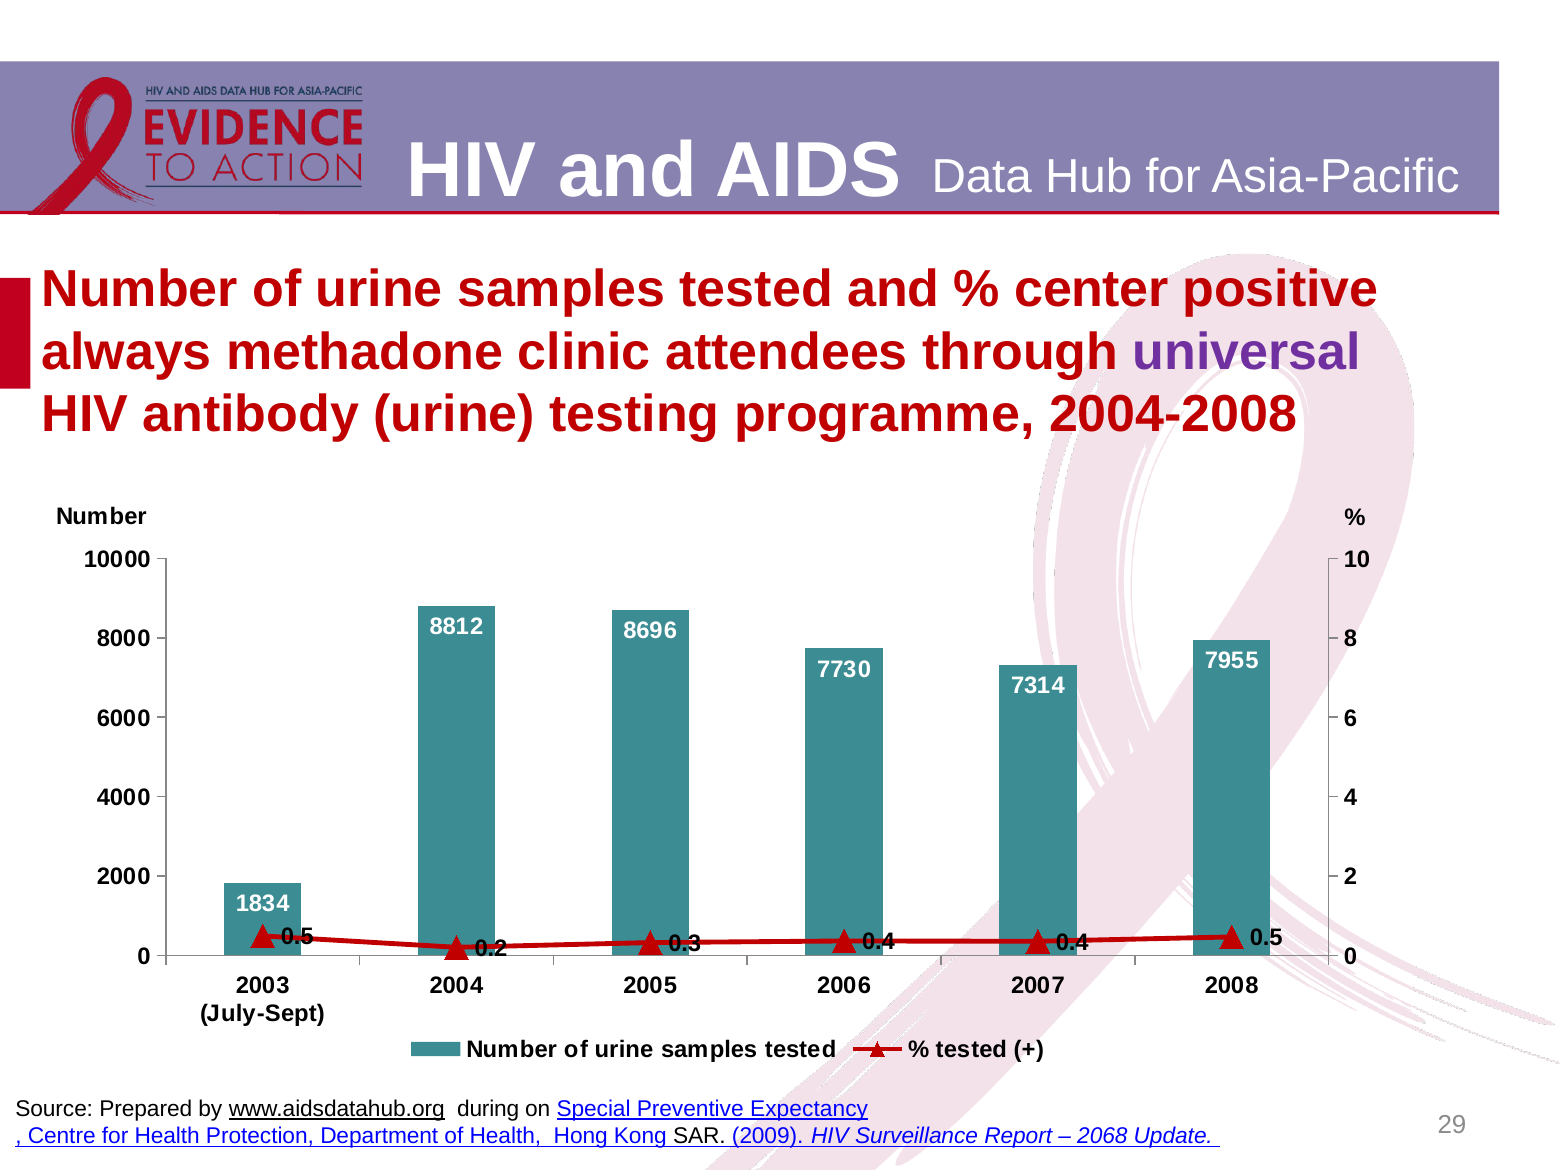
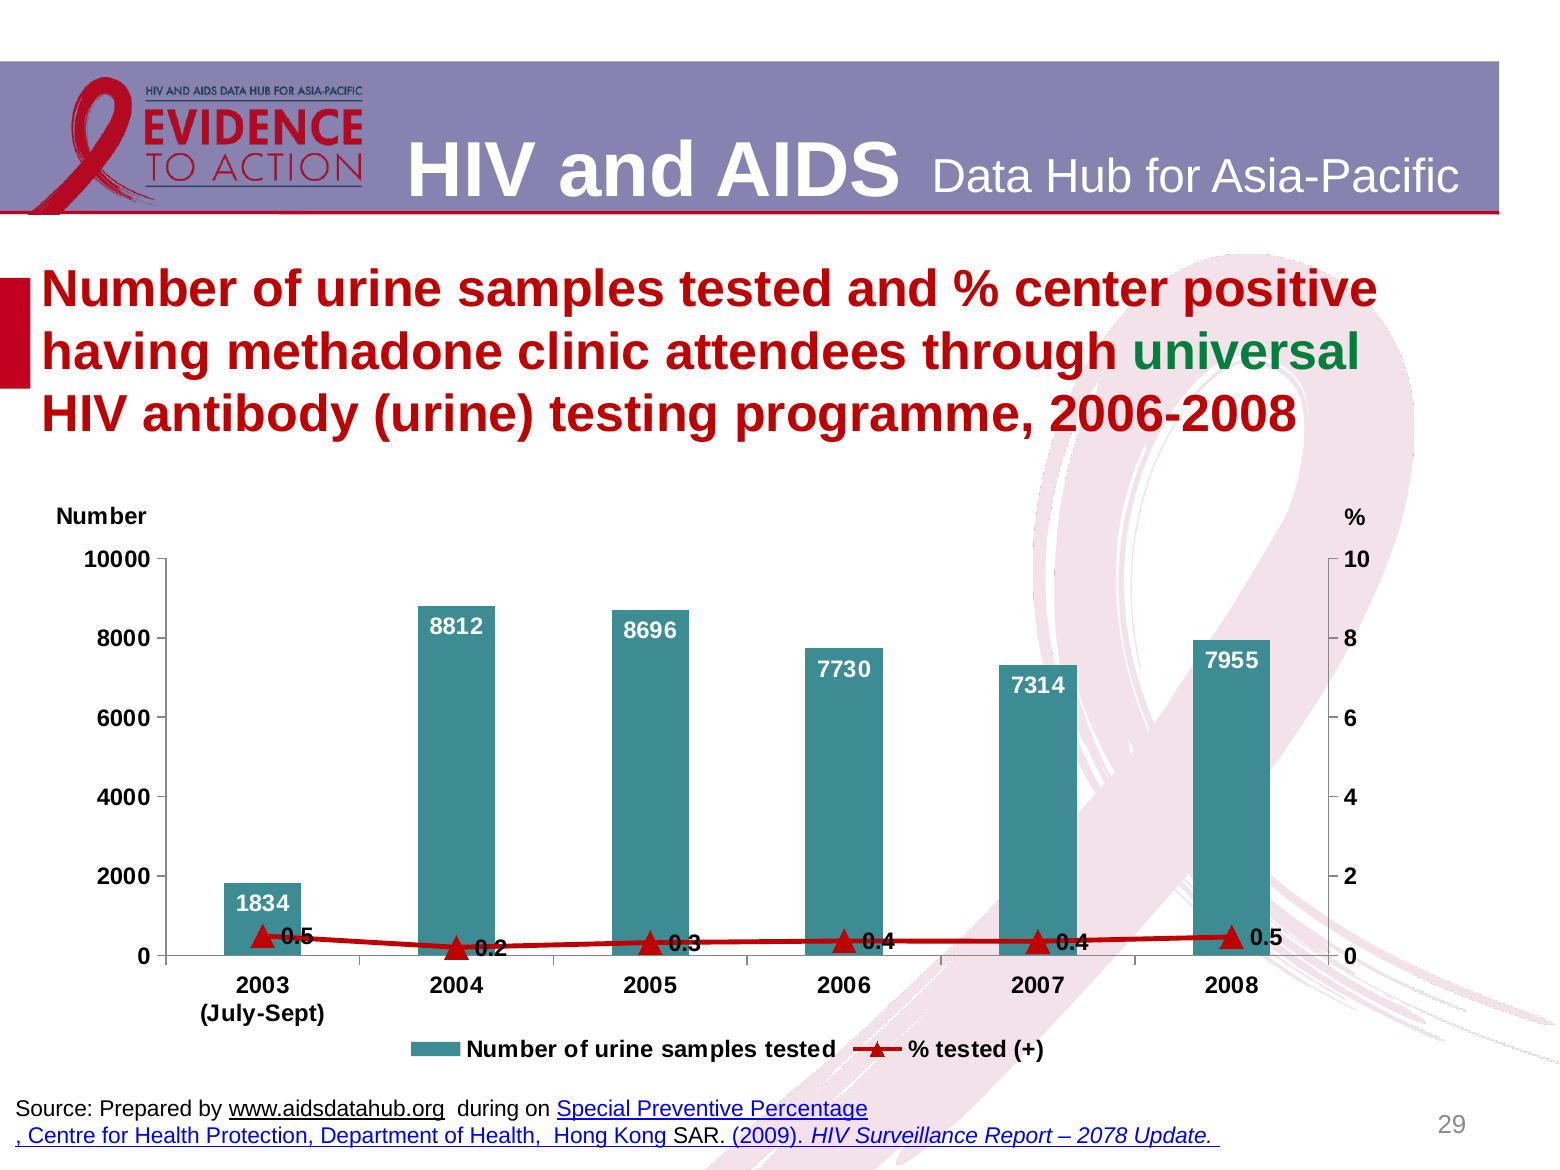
always: always -> having (126, 352)
universal colour: purple -> green (1247, 352)
2004-2008: 2004-2008 -> 2006-2008 (1173, 414)
Expectancy: Expectancy -> Percentage (809, 1109)
2068: 2068 -> 2078 (1102, 1136)
